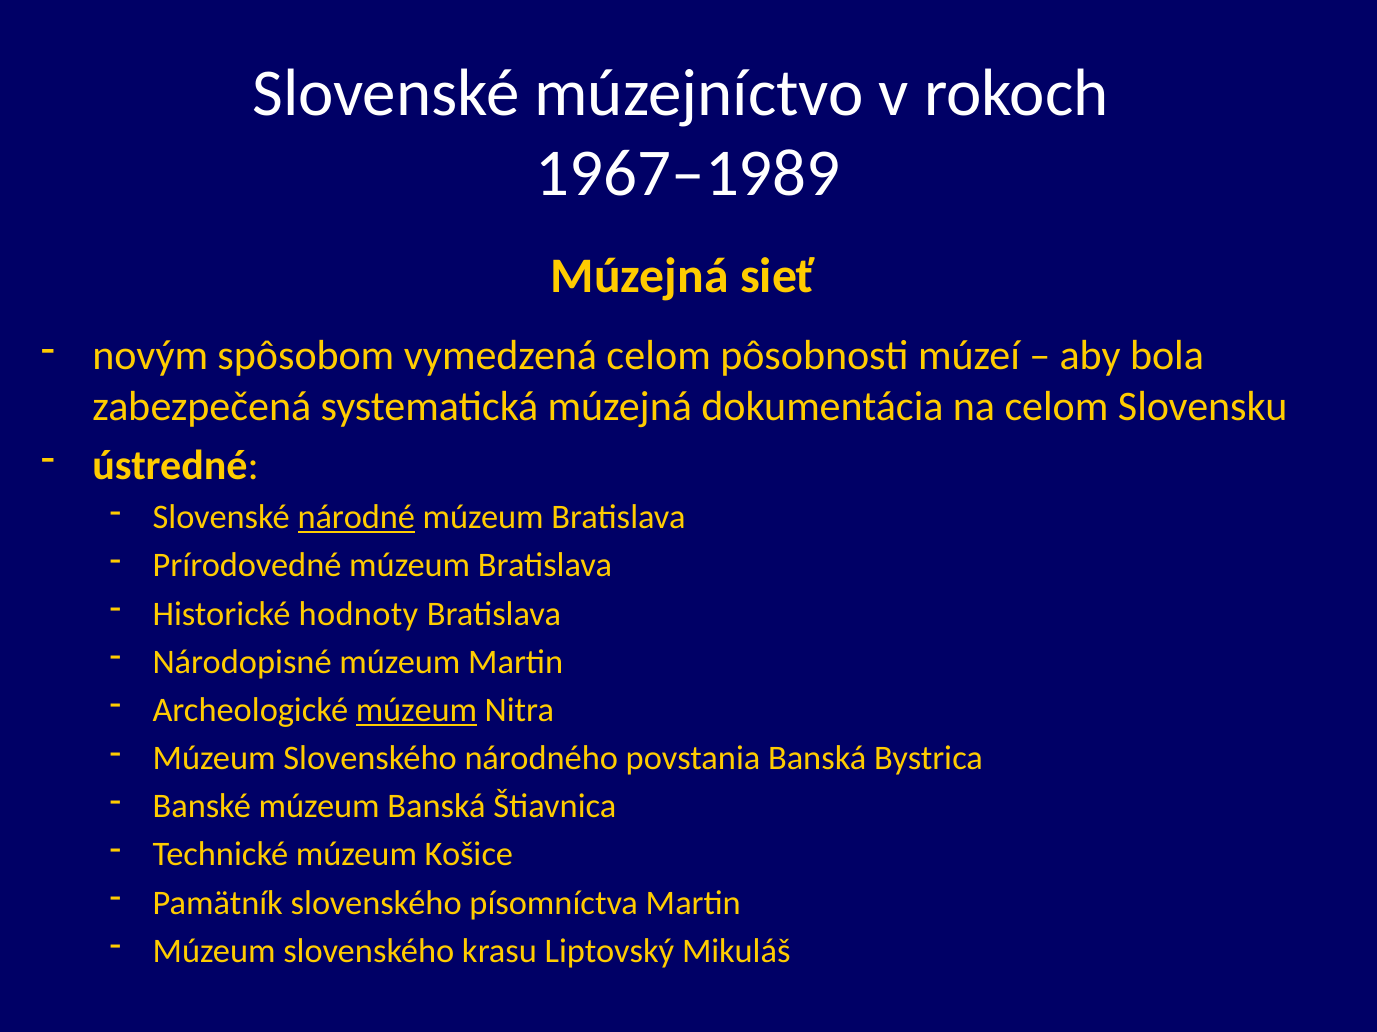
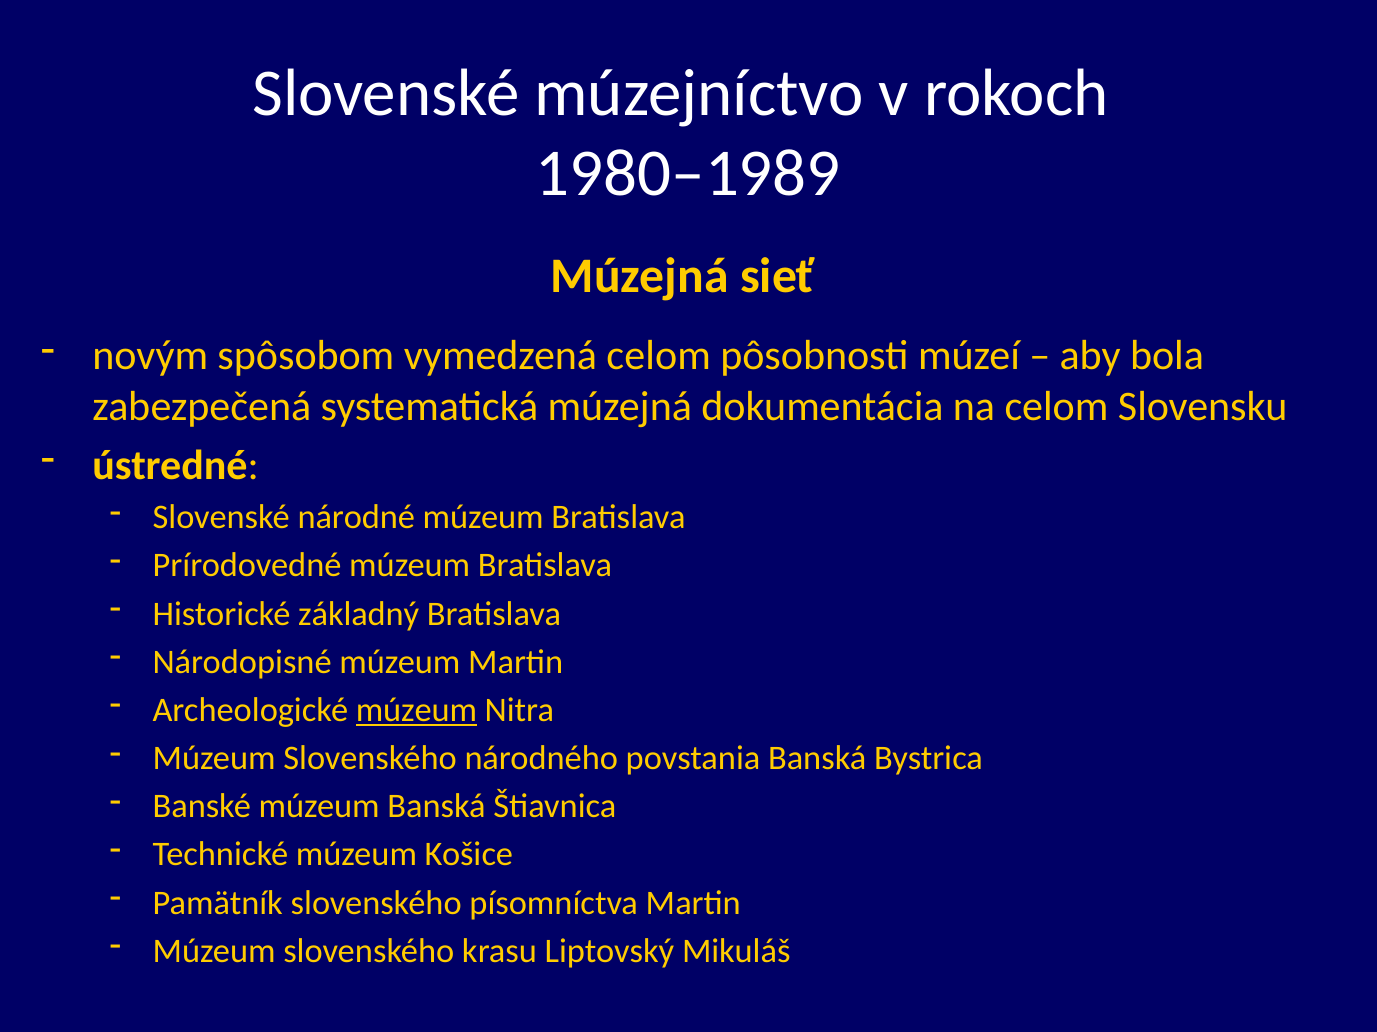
1967–1989: 1967–1989 -> 1980–1989 (688, 173)
národné underline: present -> none (356, 518)
hodnoty: hodnoty -> základný (359, 614)
